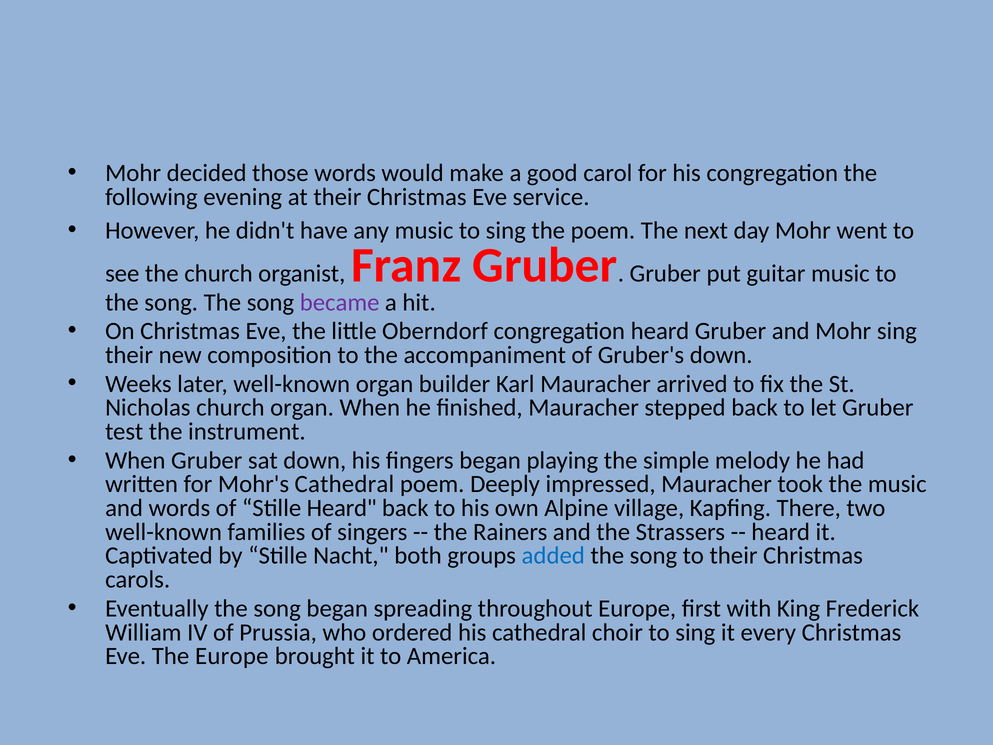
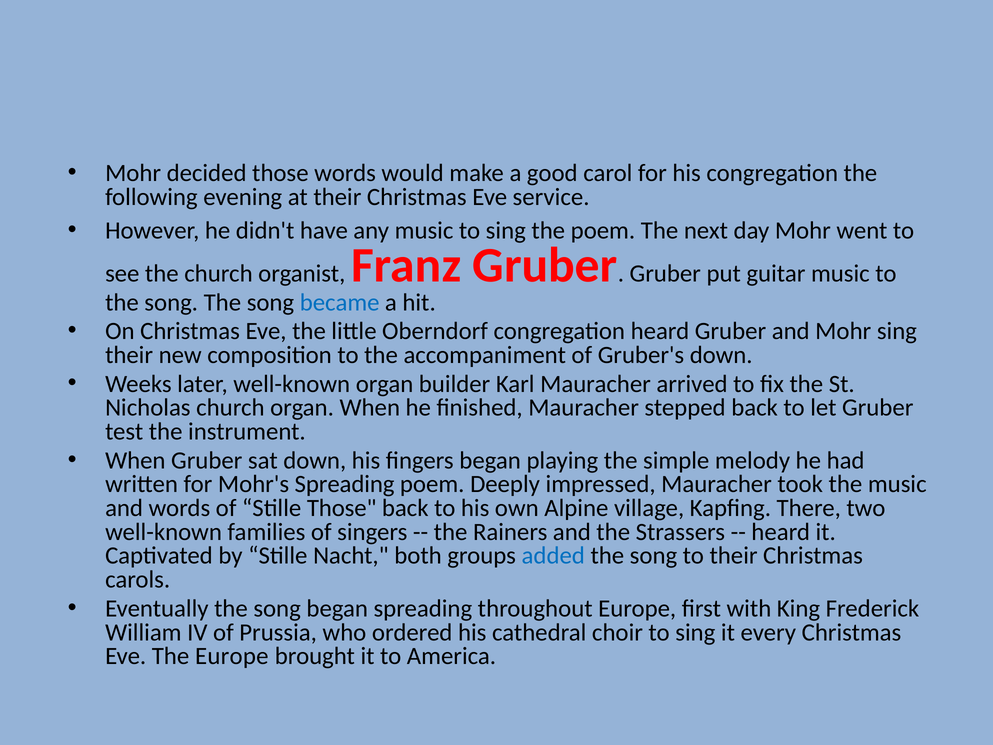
became colour: purple -> blue (340, 302)
Mohr's Cathedral: Cathedral -> Spreading (345, 484)
Stille Heard: Heard -> Those (342, 508)
